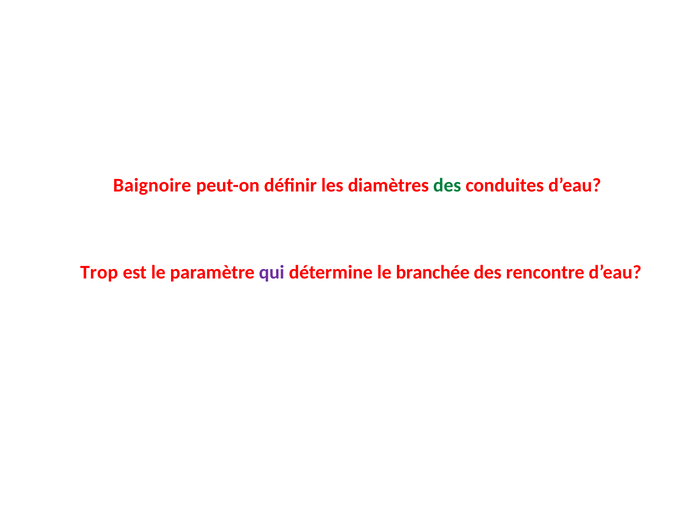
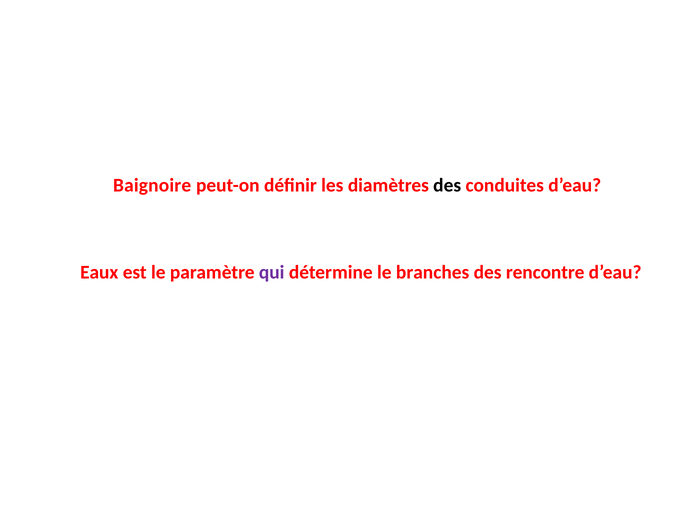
des colour: green -> black (447, 185)
Trop: Trop -> Eaux (99, 272)
branchée: branchée -> branches (433, 272)
